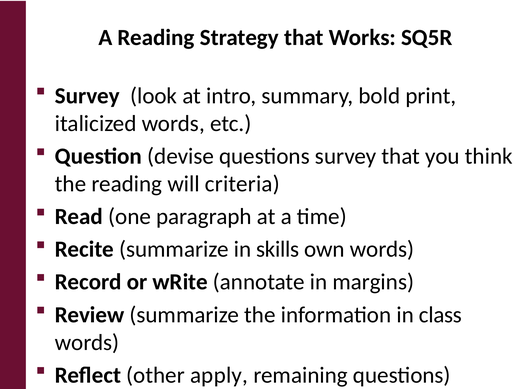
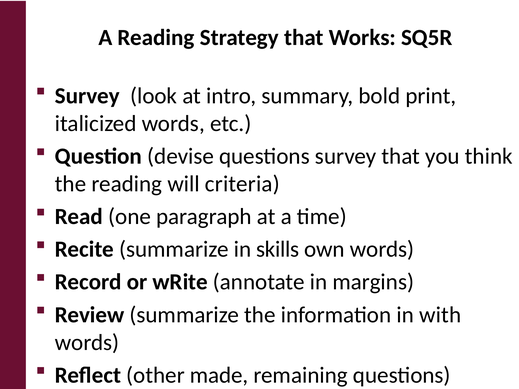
class: class -> with (440, 315)
apply: apply -> made (219, 375)
